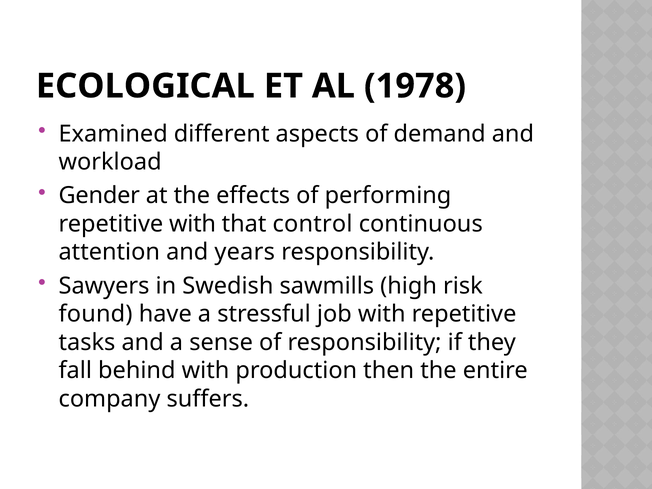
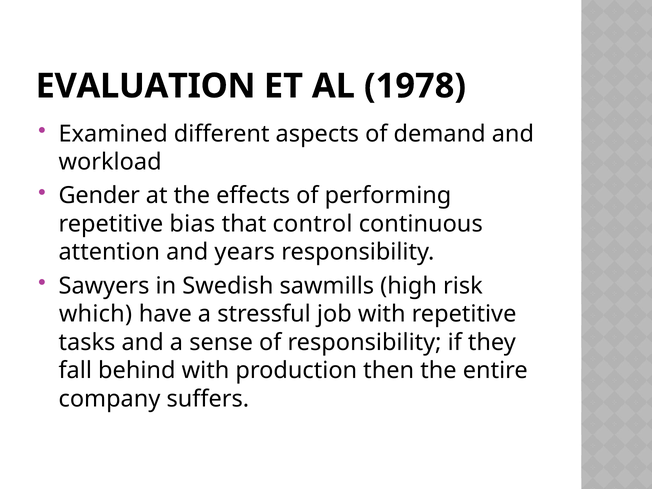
ECOLOGICAL: ECOLOGICAL -> EVALUATION (146, 86)
repetitive with: with -> bias (192, 224)
found: found -> which (95, 314)
